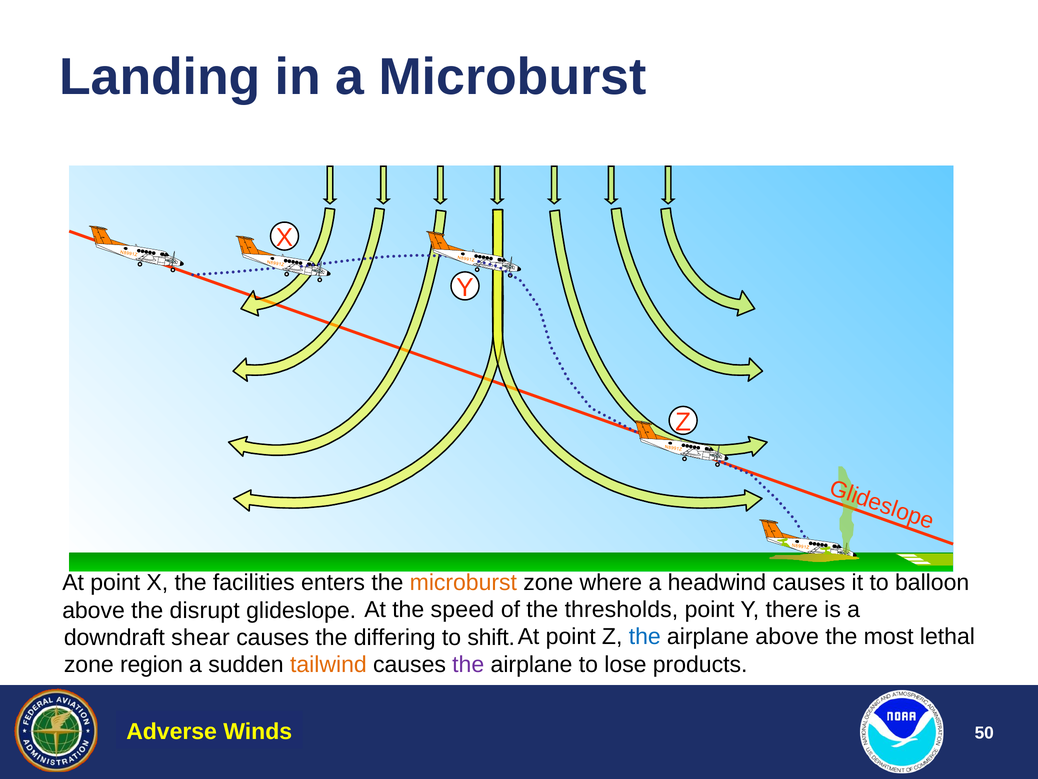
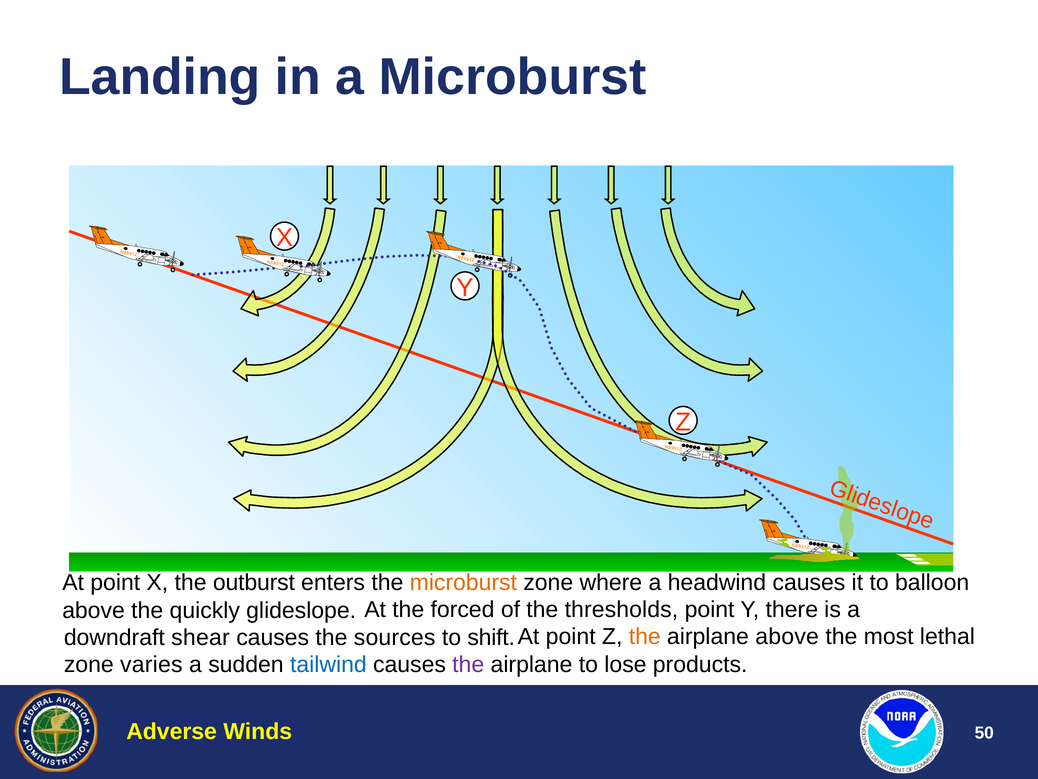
facilities: facilities -> outburst (254, 582)
speed: speed -> forced (463, 609)
disrupt: disrupt -> quickly (205, 610)
differing: differing -> sources (395, 637)
the colour: blue -> orange (645, 636)
region: region -> varies (151, 664)
tailwind colour: orange -> blue (328, 664)
